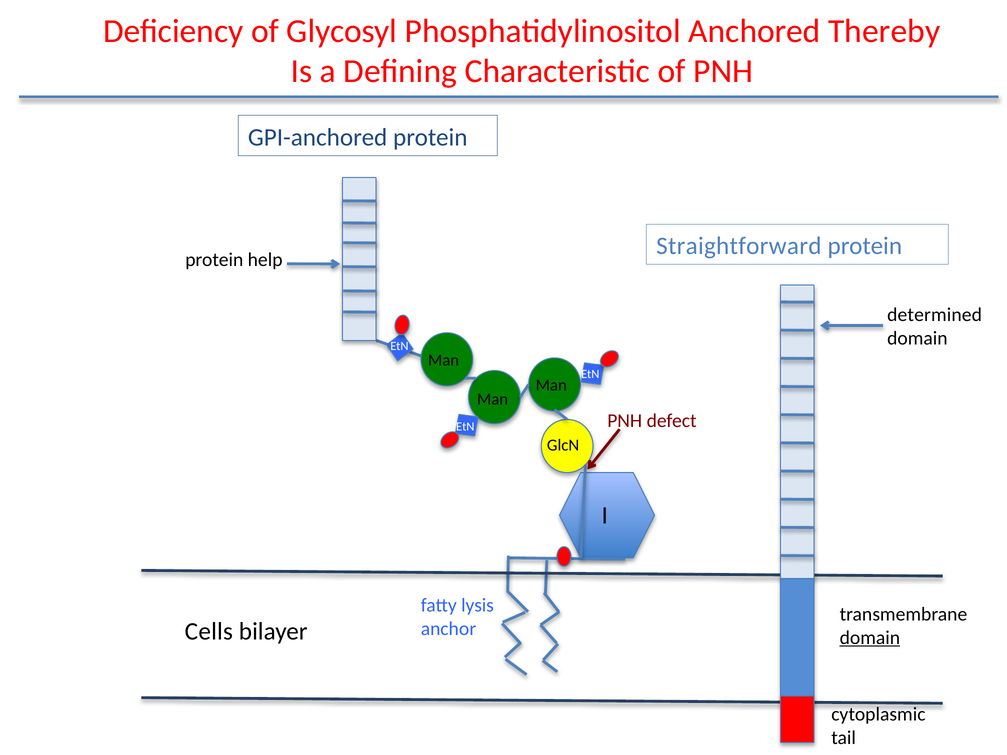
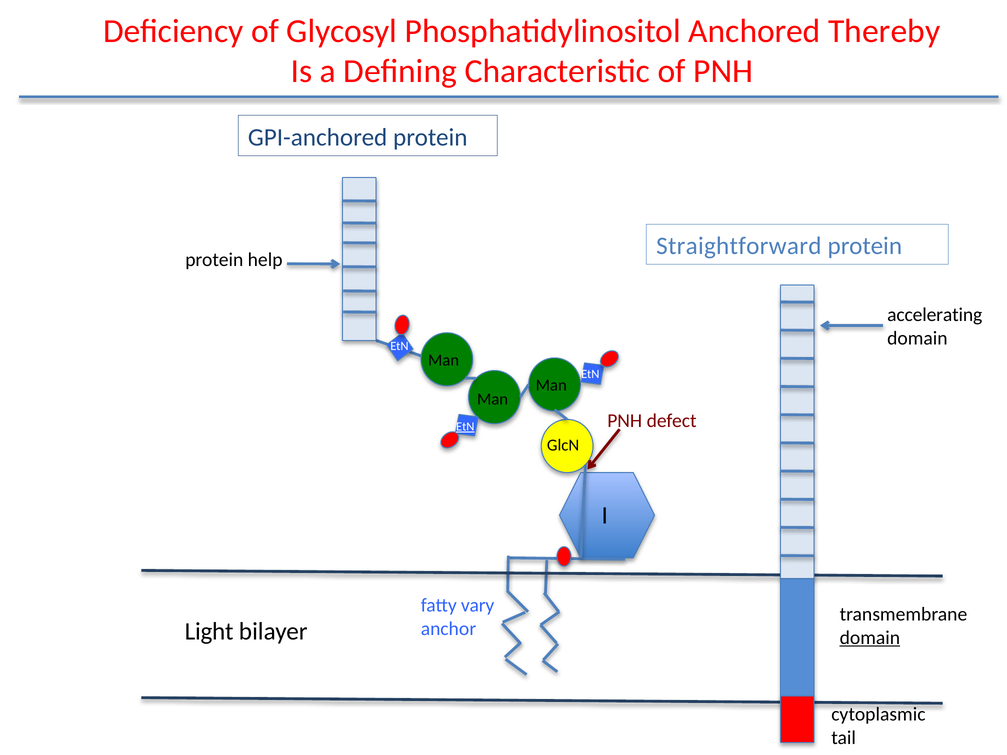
determined: determined -> accelerating (935, 315)
EtN underline: none -> present (465, 427)
lysis: lysis -> vary (478, 606)
Cells: Cells -> Light (209, 632)
